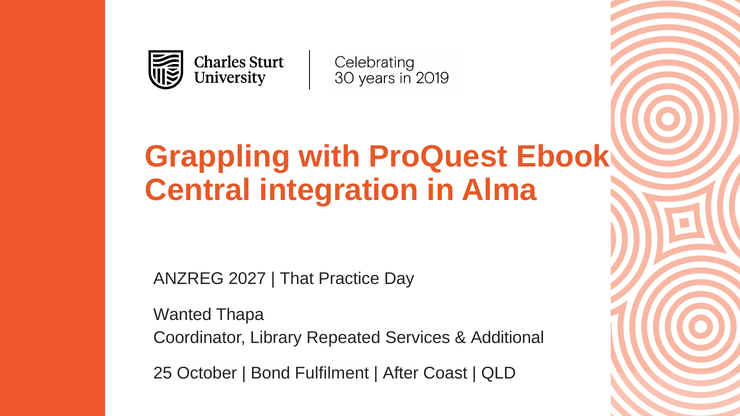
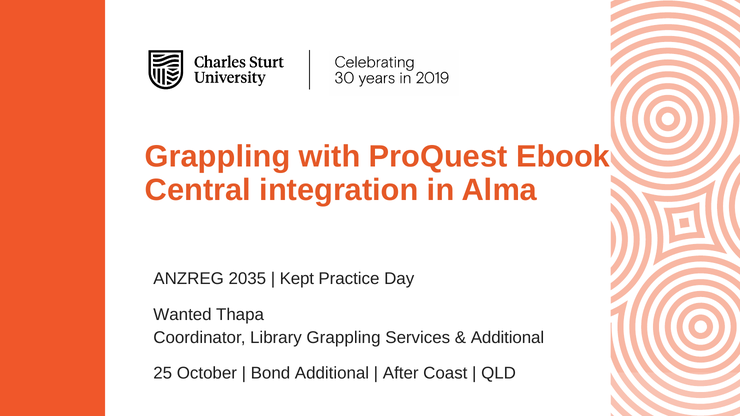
2027: 2027 -> 2035 (247, 279)
That: That -> Kept (297, 279)
Library Repeated: Repeated -> Grappling (343, 338)
Bond Fulfilment: Fulfilment -> Additional (332, 374)
